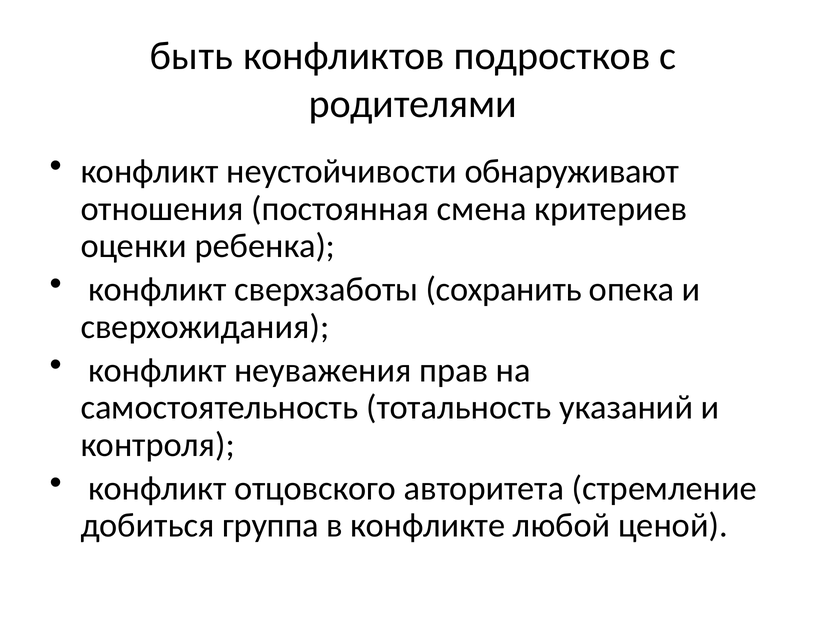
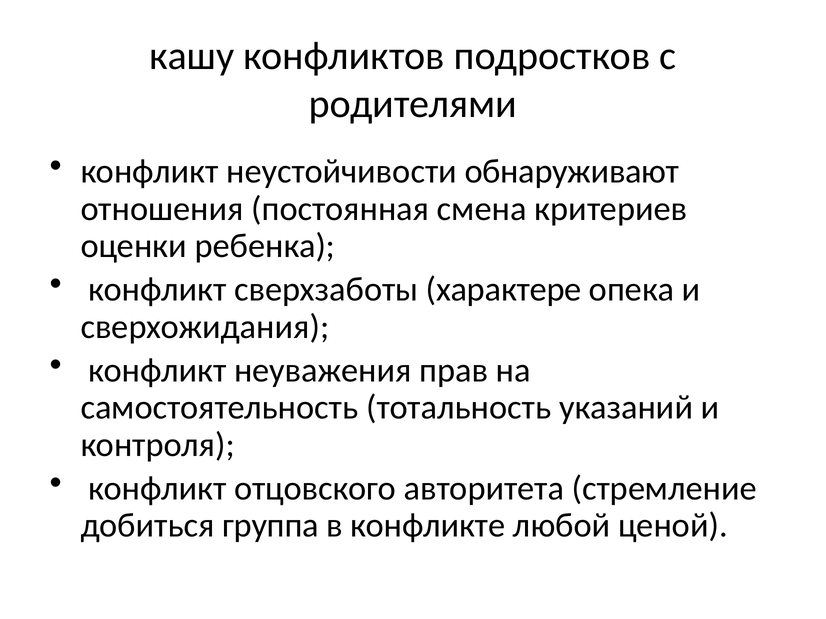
быть: быть -> кашу (192, 56)
сохранить: сохранить -> характере (504, 290)
